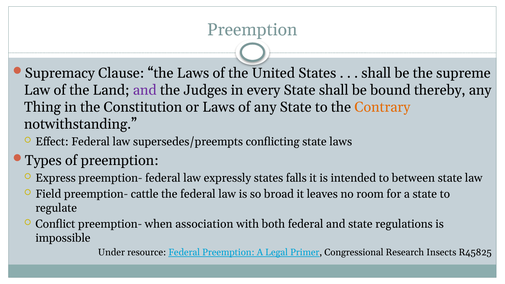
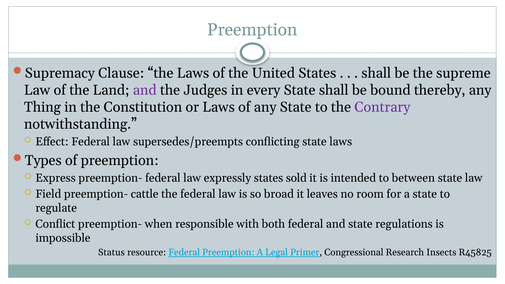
Contrary colour: orange -> purple (382, 107)
falls: falls -> sold (296, 178)
association: association -> responsible (204, 224)
Under: Under -> Status (111, 252)
